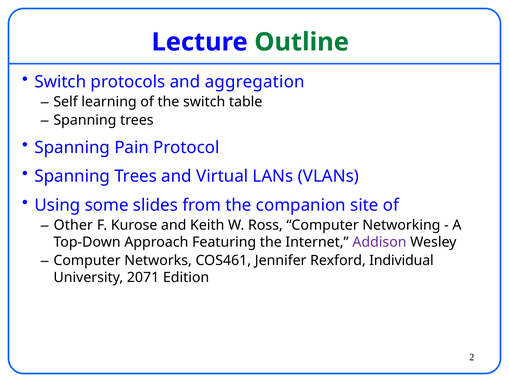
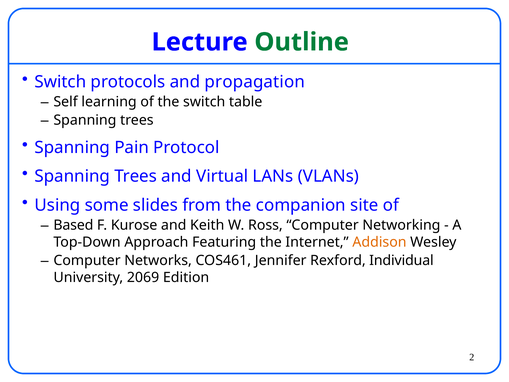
aggregation: aggregation -> propagation (255, 82)
Other: Other -> Based (73, 225)
Addison colour: purple -> orange (379, 242)
2071: 2071 -> 2069 (143, 277)
